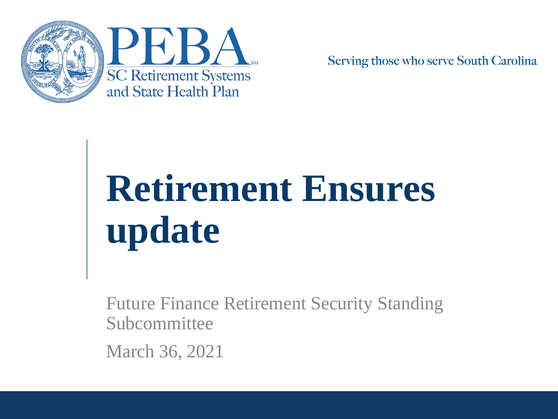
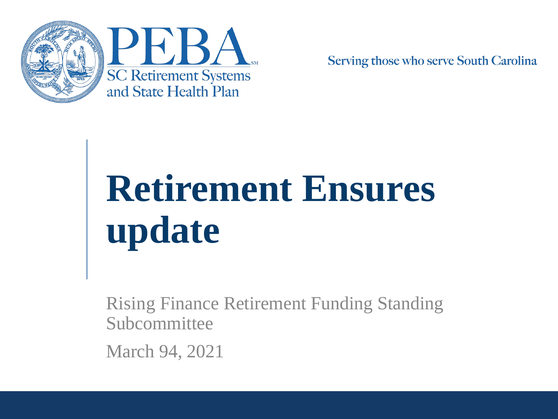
Future: Future -> Rising (131, 303)
Security: Security -> Funding (342, 303)
36: 36 -> 94 (171, 351)
